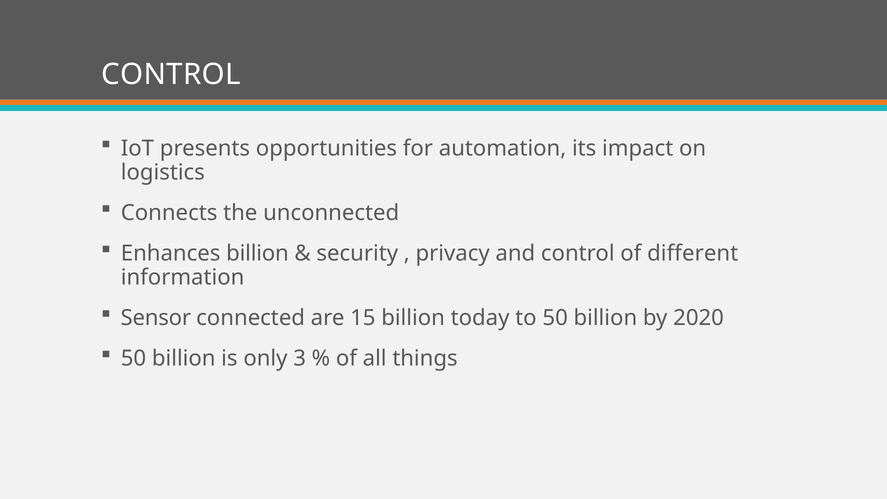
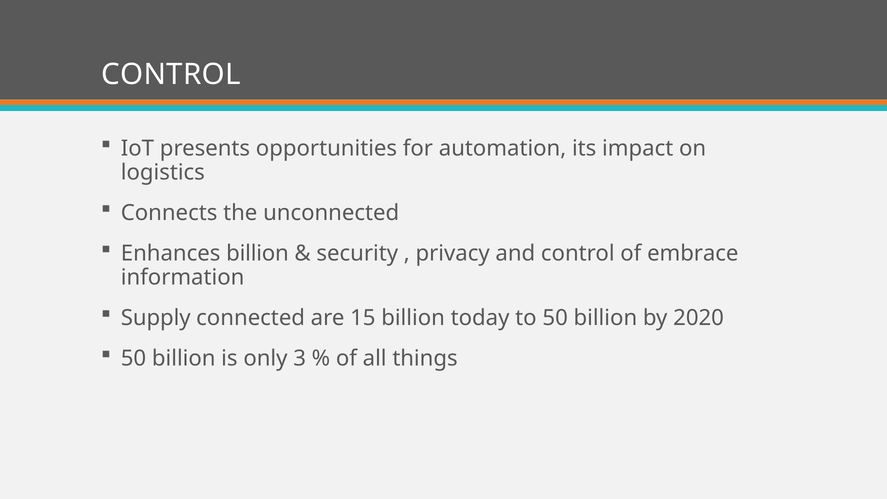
different: different -> embrace (693, 253)
Sensor: Sensor -> Supply (156, 318)
